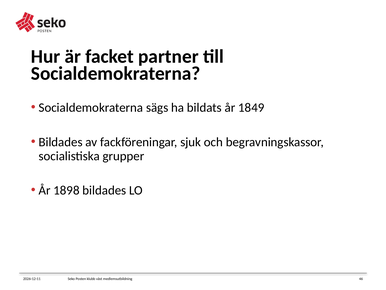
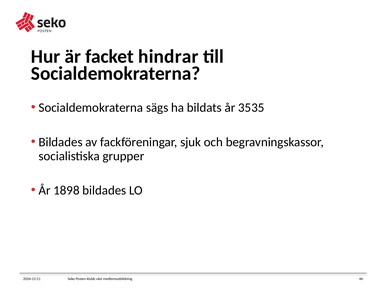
partner: partner -> hindrar (168, 56)
1849: 1849 -> 3535 (251, 107)
